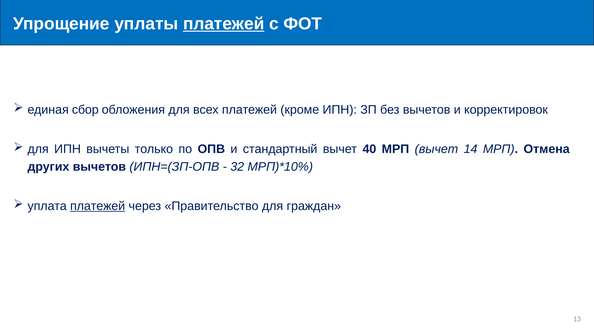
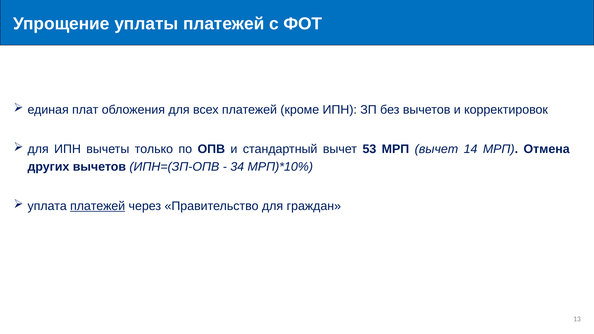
платежей underline: present -> none (224, 24)
сбор: сбор -> плат (85, 110)
40: 40 -> 53 (369, 149)
32: 32 -> 34 (237, 167)
